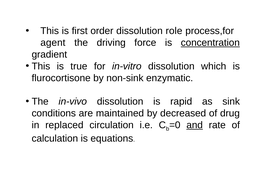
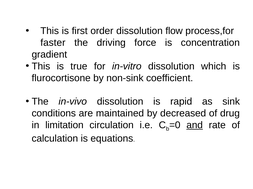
role: role -> flow (174, 31)
agent: agent -> faster (53, 43)
concentration underline: present -> none (210, 43)
enzymatic: enzymatic -> coefficient (170, 78)
replaced: replaced -> limitation (64, 126)
